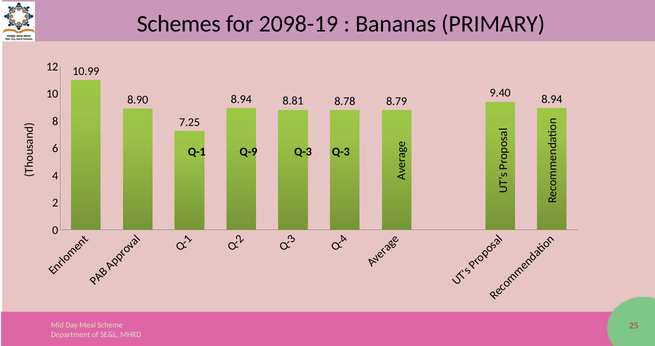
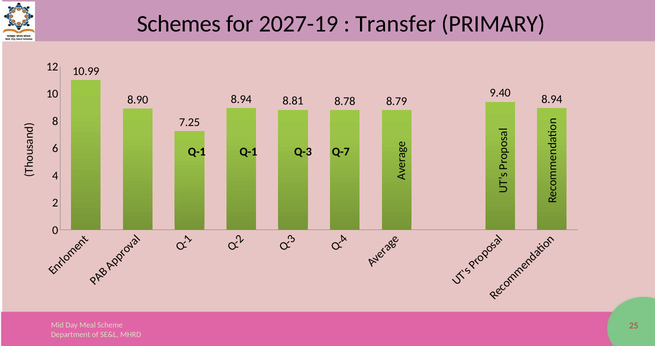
2098-19: 2098-19 -> 2027-19 (298, 24)
Bananas: Bananas -> Transfer (396, 24)
Q-1 Q-9: Q-9 -> Q-1 (248, 152)
Q-3 Q-3: Q-3 -> Q-7 (341, 152)
